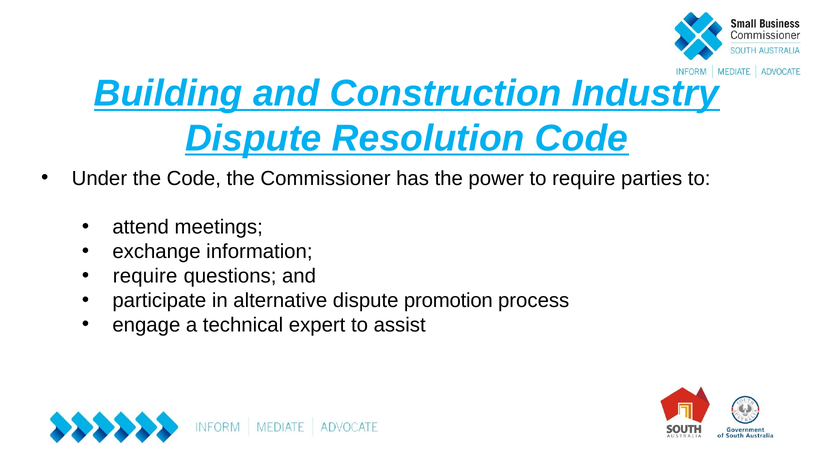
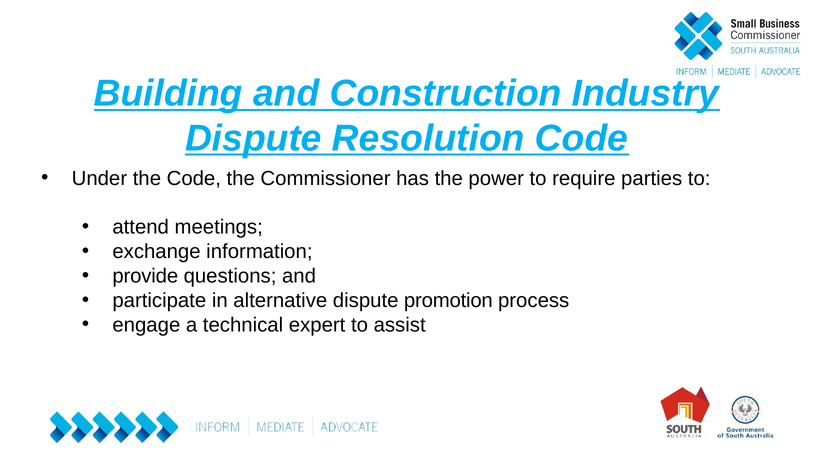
require: require -> provide (145, 276)
